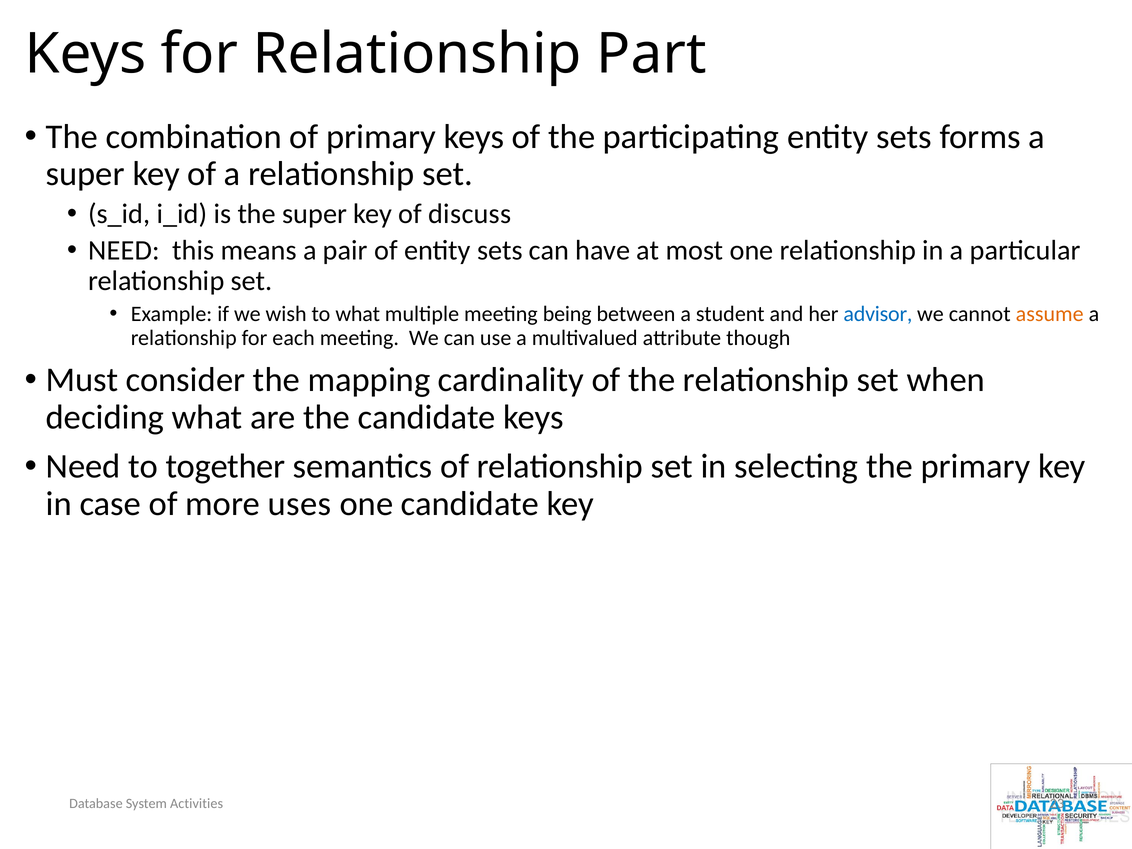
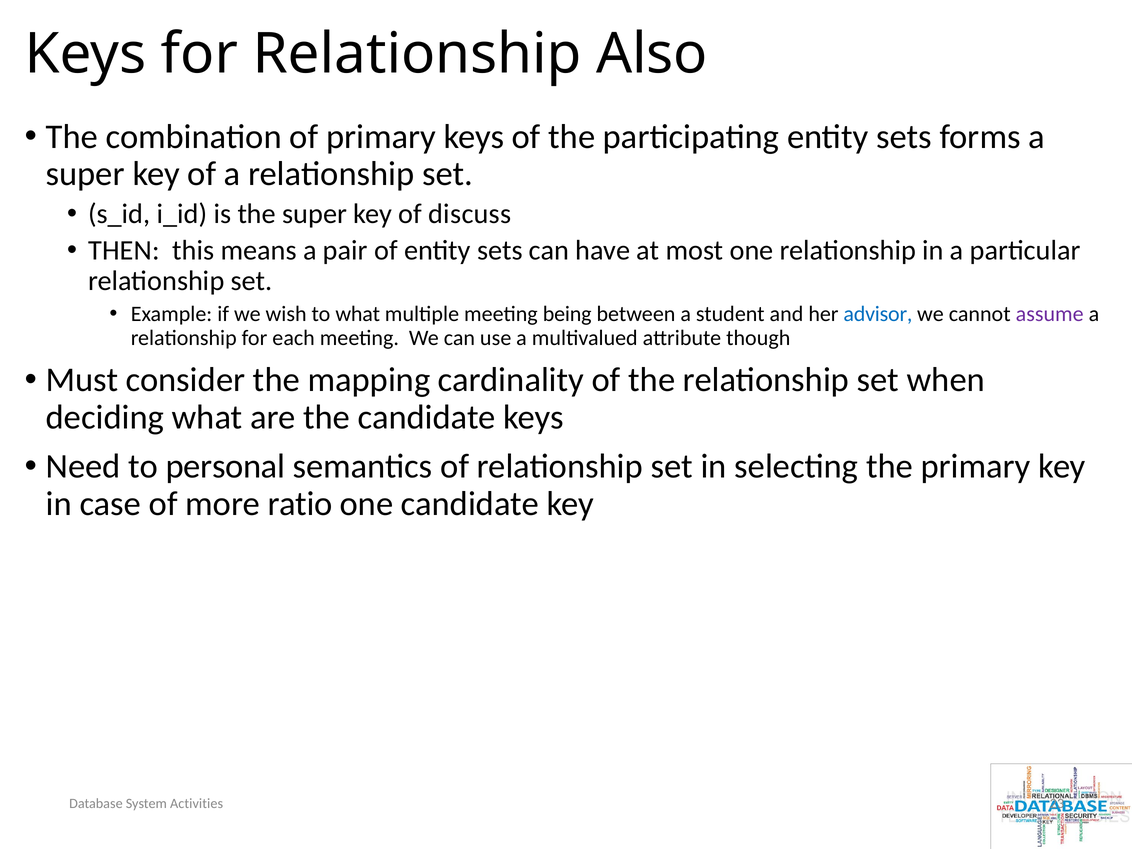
Part: Part -> Also (652, 54)
NEED: NEED -> THEN (124, 250)
assume colour: orange -> purple (1050, 314)
together: together -> personal (225, 467)
uses: uses -> ratio (300, 504)
